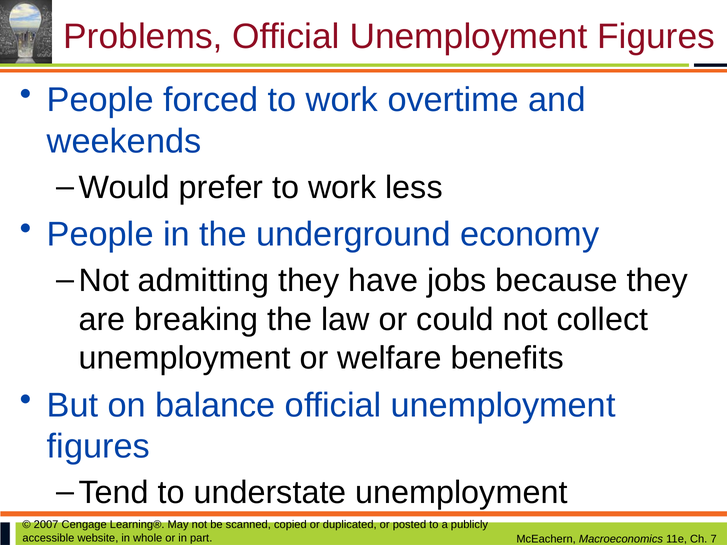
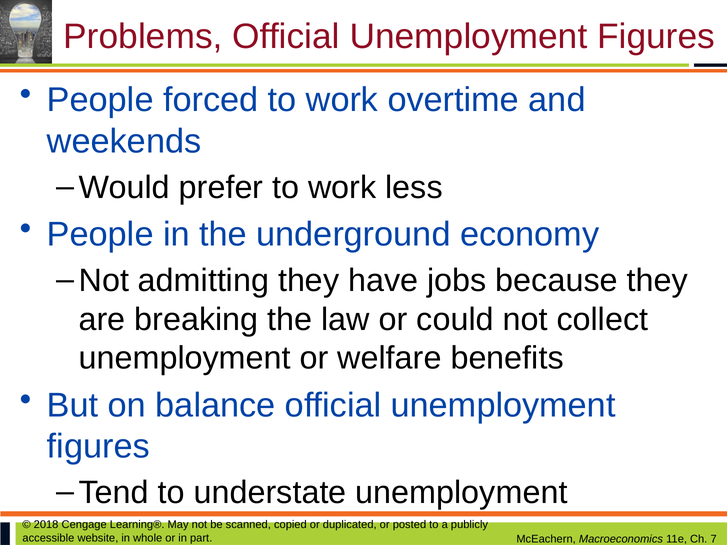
2007: 2007 -> 2018 (46, 525)
